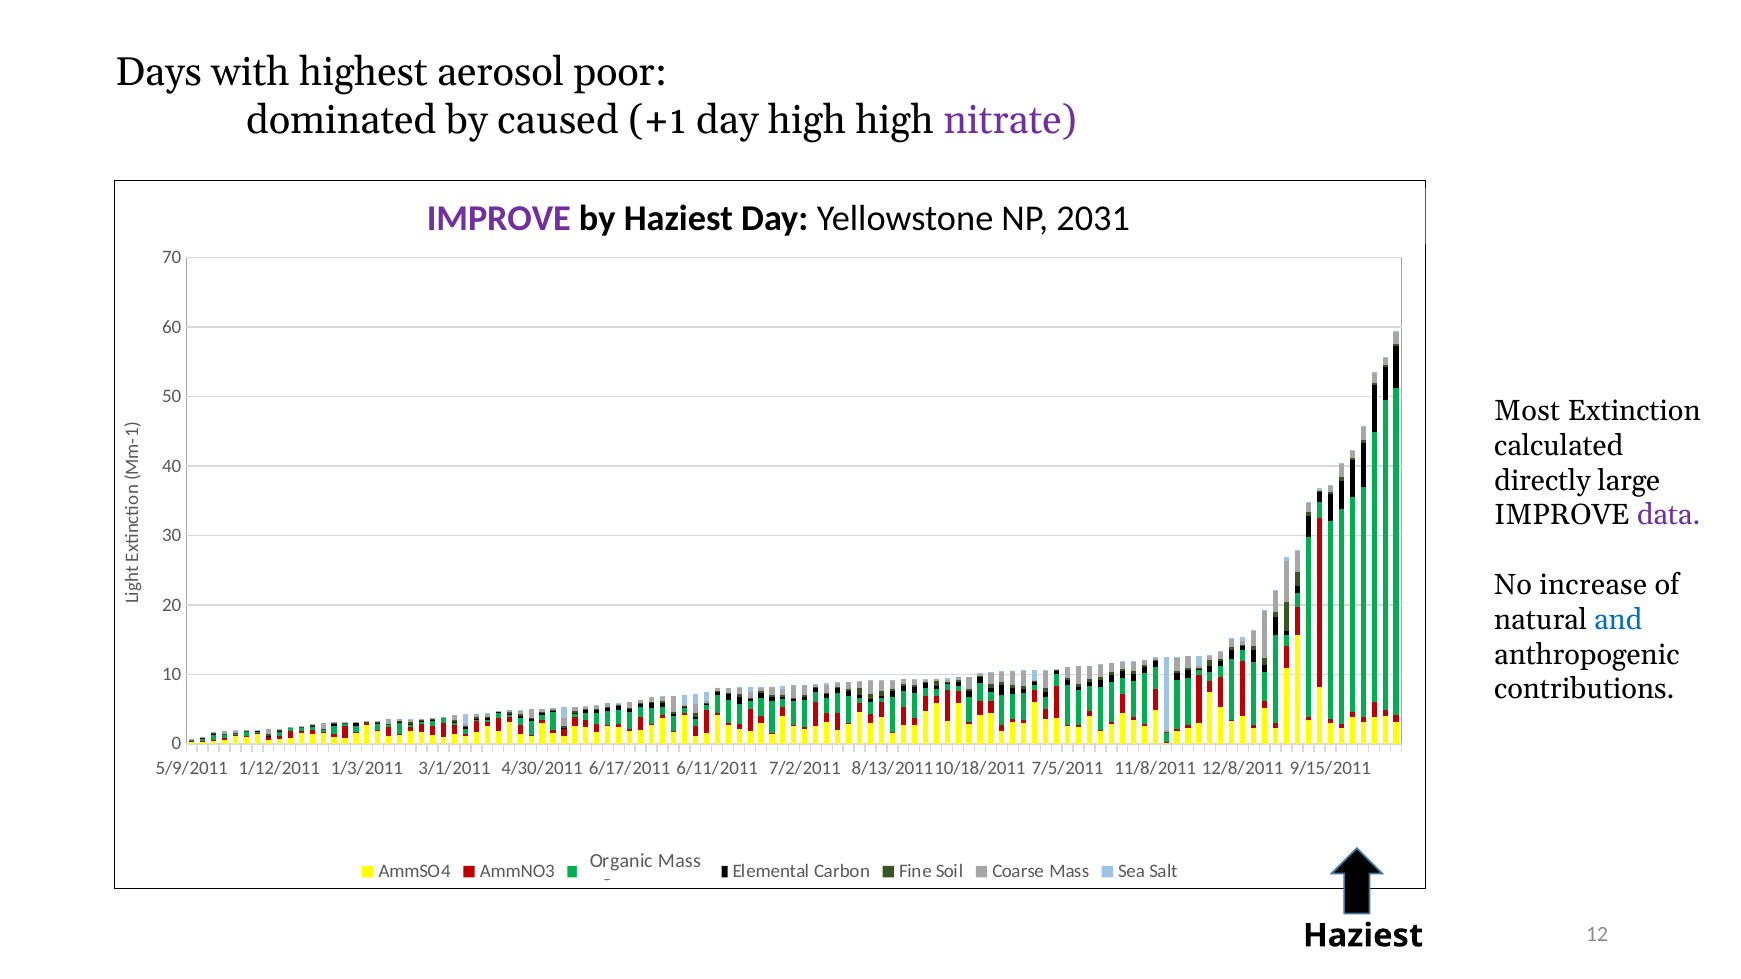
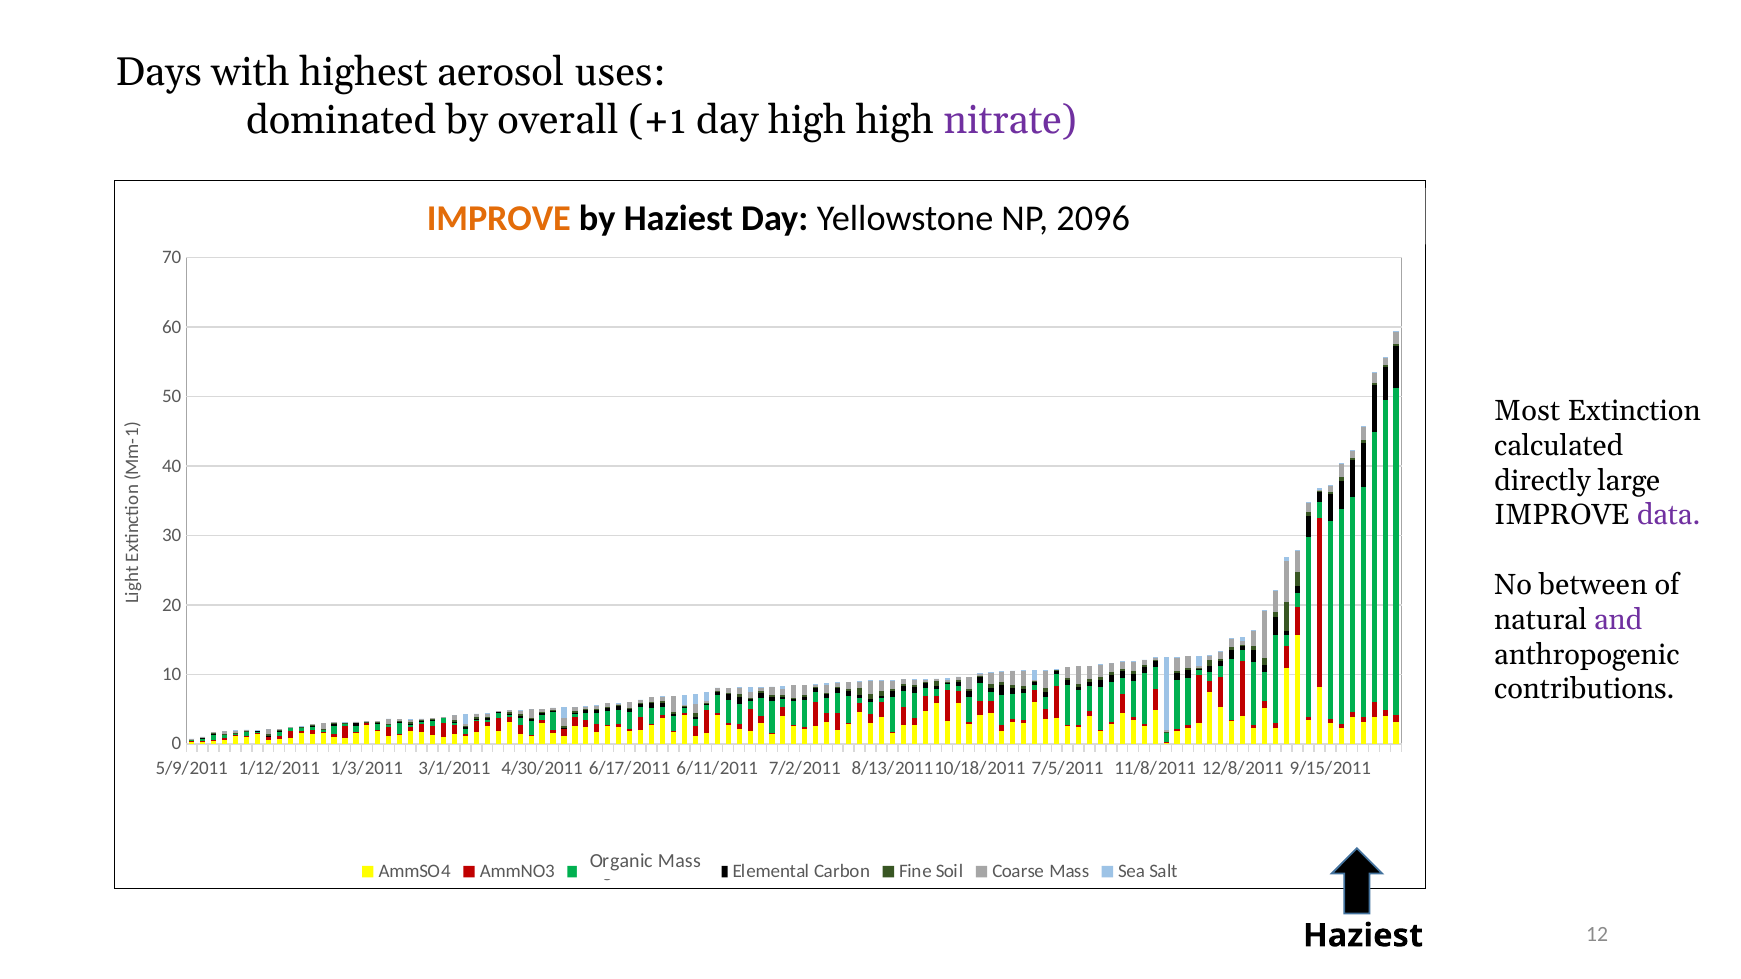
poor: poor -> uses (620, 72)
caused: caused -> overall (558, 120)
IMPROVE colour: purple -> orange (499, 219)
2031: 2031 -> 2096 (1093, 219)
increase: increase -> between (1593, 585)
and colour: blue -> purple (1618, 620)
